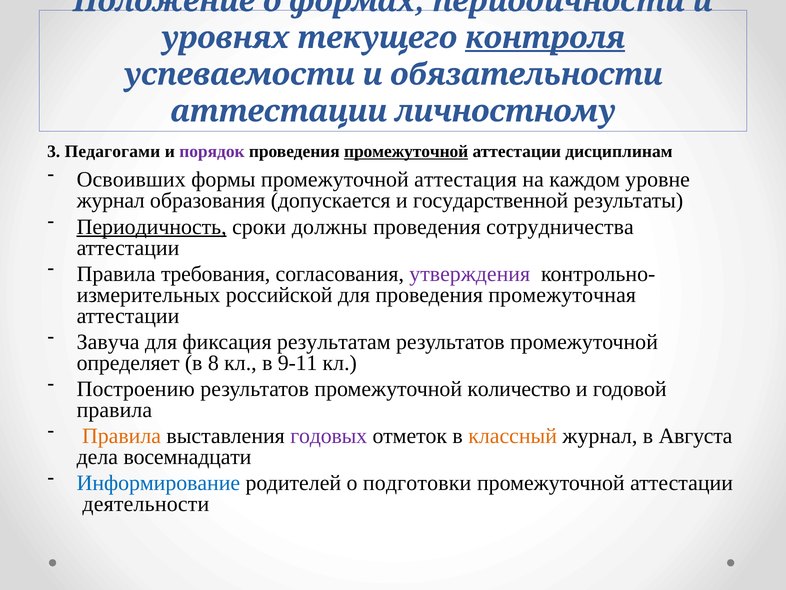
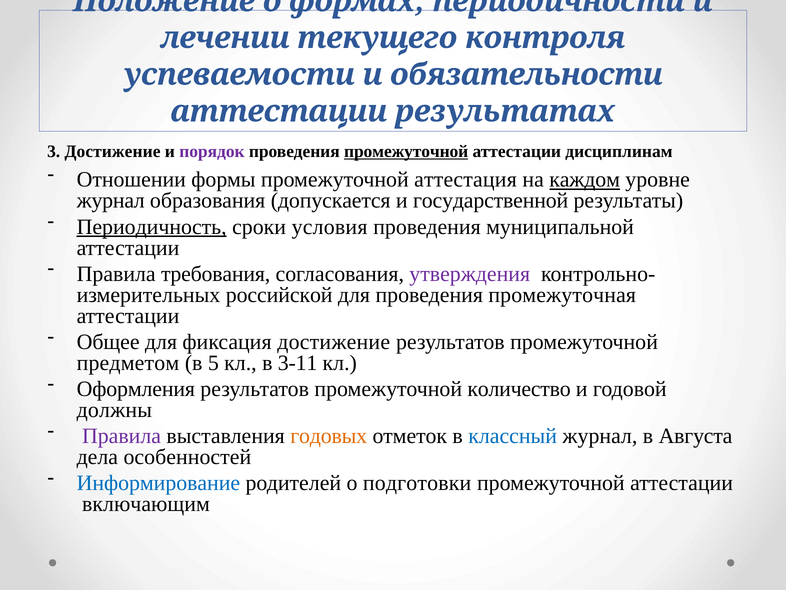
уровнях: уровнях -> лечении (225, 38)
контроля underline: present -> none (545, 38)
личностному: личностному -> результатах (505, 111)
3 Педагогами: Педагогами -> Достижение (113, 151)
Освоивших: Освоивших -> Отношении (131, 180)
каждом underline: none -> present (585, 180)
должны: должны -> условия (330, 227)
сотрудничества: сотрудничества -> муниципальной (560, 227)
Завуча: Завуча -> Общее (108, 342)
фиксация результатам: результатам -> достижение (334, 342)
определяет: определяет -> предметом (128, 363)
8: 8 -> 5 (213, 363)
9-11: 9-11 -> 3-11 (298, 363)
Построению: Построению -> Оформления (136, 389)
правила: правила -> должны (114, 410)
Правила colour: orange -> purple (122, 436)
годовых colour: purple -> orange (329, 436)
классный colour: orange -> blue (513, 436)
восемнадцати: восемнадцати -> особенностей (187, 457)
деятельности: деятельности -> включающим (146, 504)
